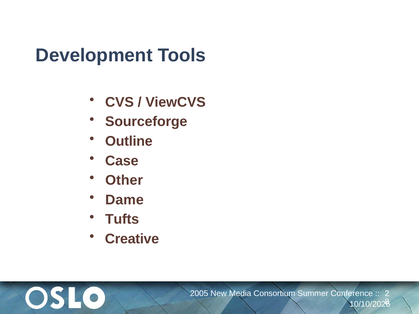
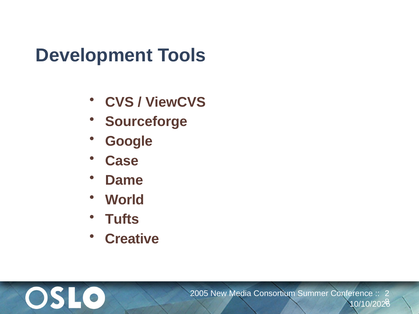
Outline: Outline -> Google (129, 141)
Other: Other -> Dame (124, 180)
Dame: Dame -> World (125, 200)
